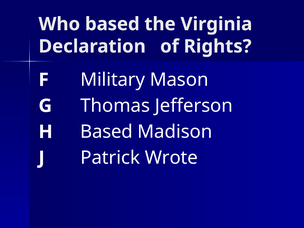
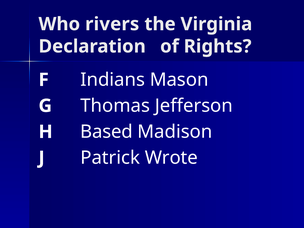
Who based: based -> rivers (112, 24)
Military: Military -> Indians (113, 80)
